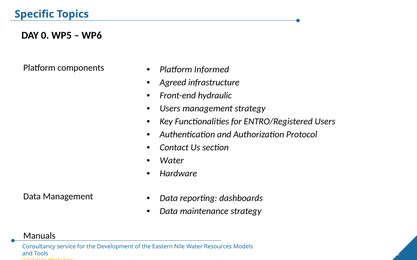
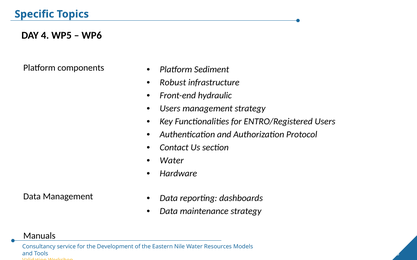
0: 0 -> 4 (45, 35)
Informed: Informed -> Sediment (212, 70)
Agreed: Agreed -> Robust (173, 83)
